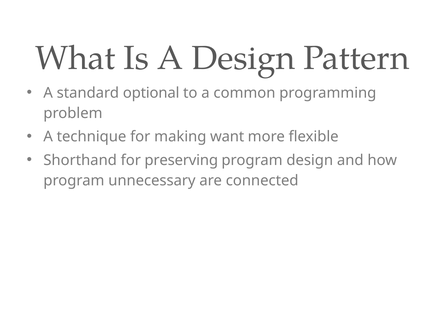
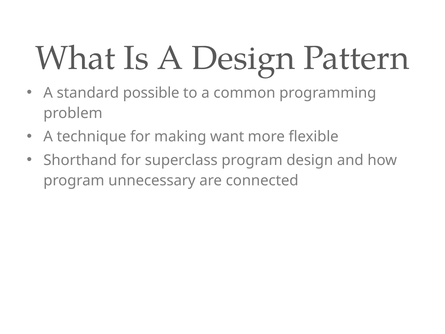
optional: optional -> possible (151, 93)
preserving: preserving -> superclass (181, 160)
